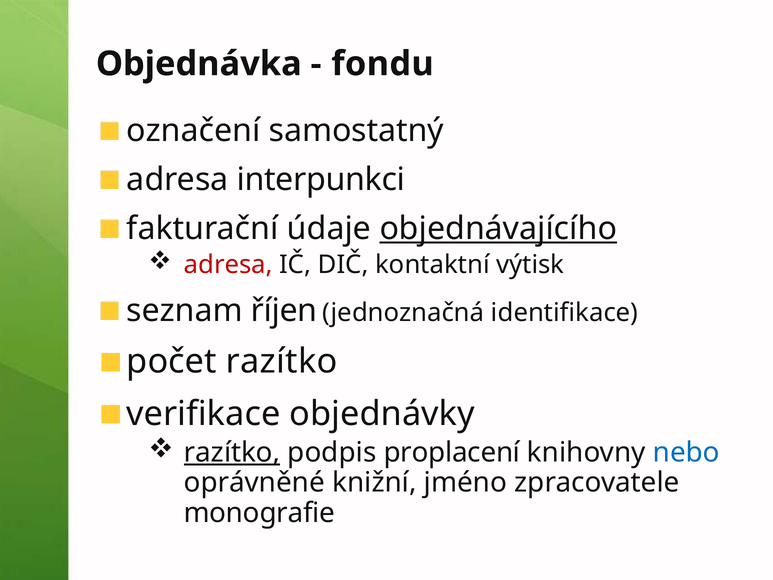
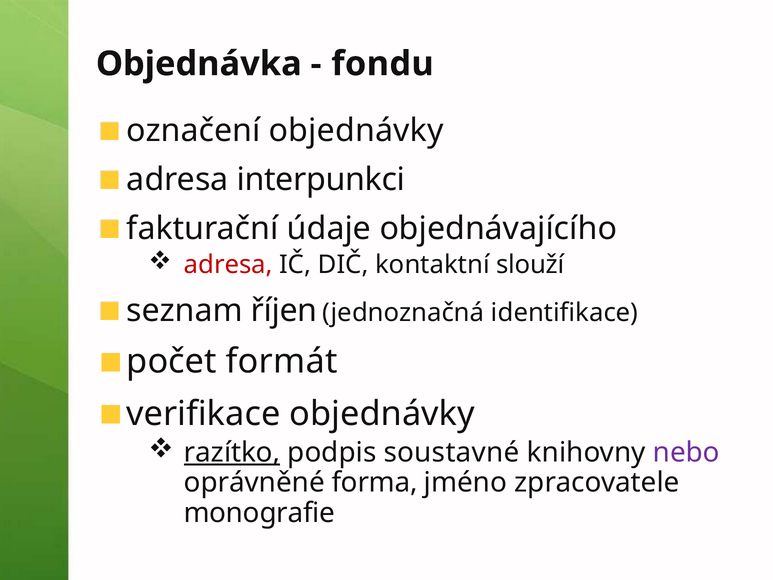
označení samostatný: samostatný -> objednávky (356, 130)
objednávajícího underline: present -> none (498, 228)
výtisk: výtisk -> slouží (530, 264)
počet razítko: razítko -> formát (282, 361)
proplacení: proplacení -> soustavné (452, 452)
nebo colour: blue -> purple (686, 452)
knižní: knižní -> forma (375, 482)
